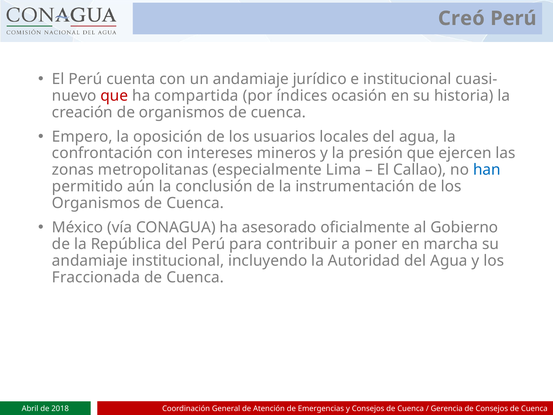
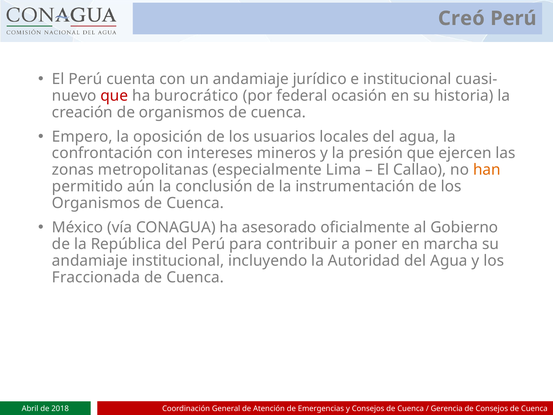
compartida: compartida -> burocrático (196, 96)
índices: índices -> federal (302, 96)
han colour: blue -> orange (487, 170)
